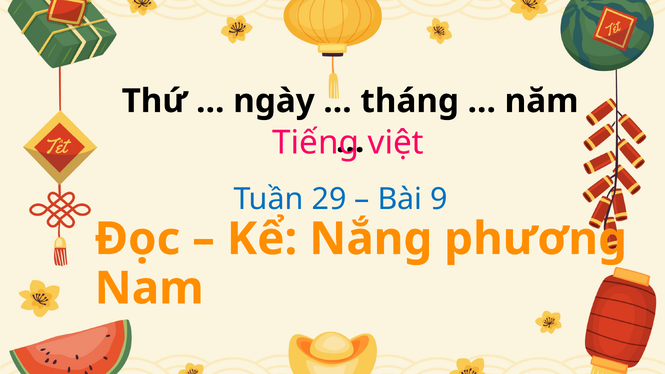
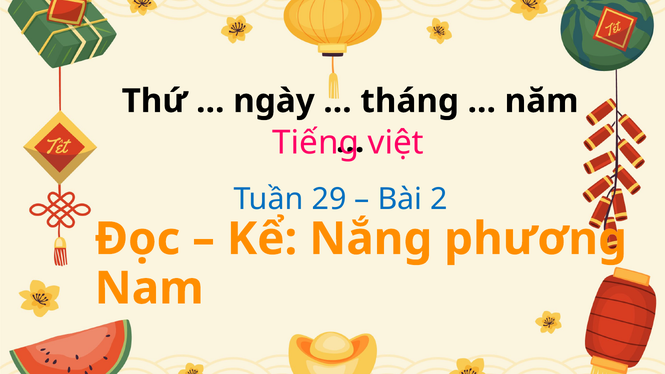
9: 9 -> 2 (439, 199)
